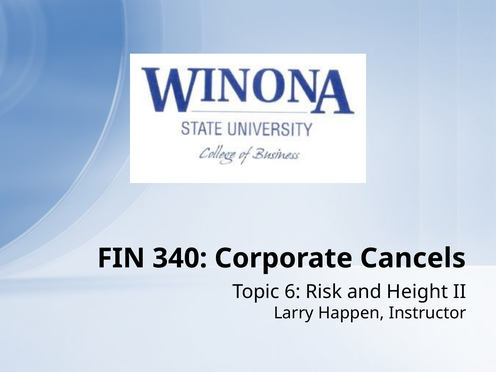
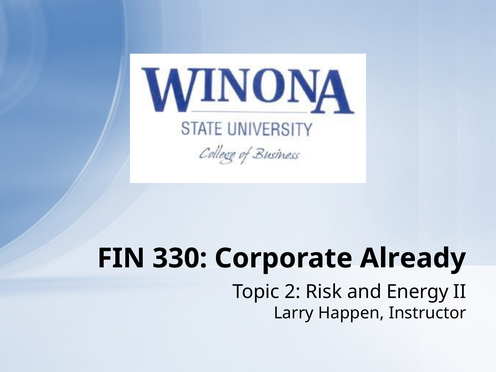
340: 340 -> 330 (180, 258)
Cancels: Cancels -> Already (413, 258)
6: 6 -> 2 (293, 292)
Height: Height -> Energy (418, 292)
